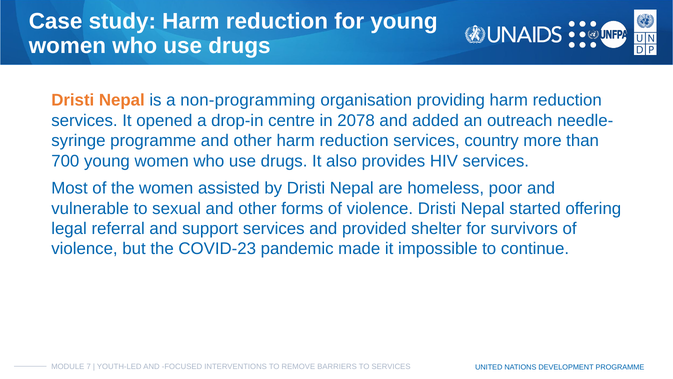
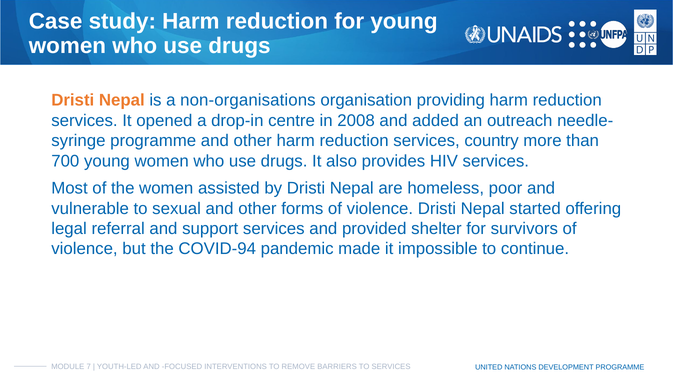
non-programming: non-programming -> non-organisations (248, 100)
2078: 2078 -> 2008 (356, 120)
COVID-23: COVID-23 -> COVID-94 (217, 249)
